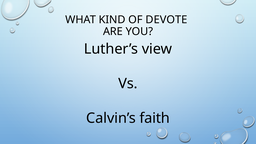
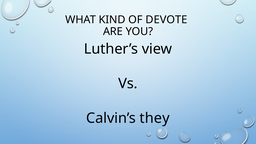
faith: faith -> they (155, 118)
